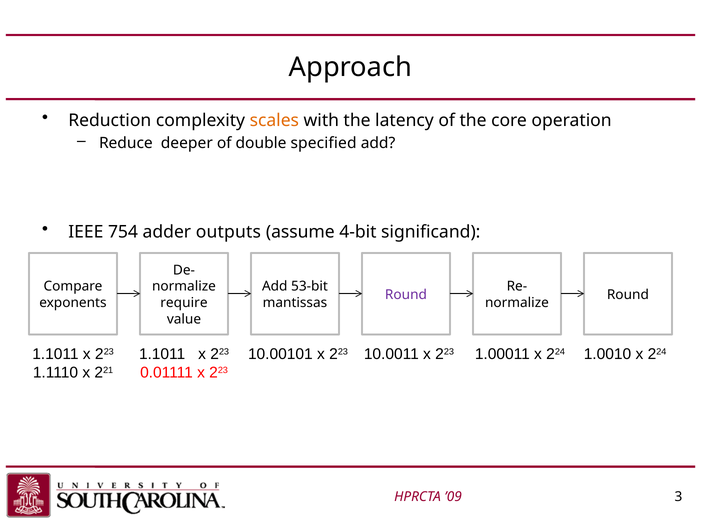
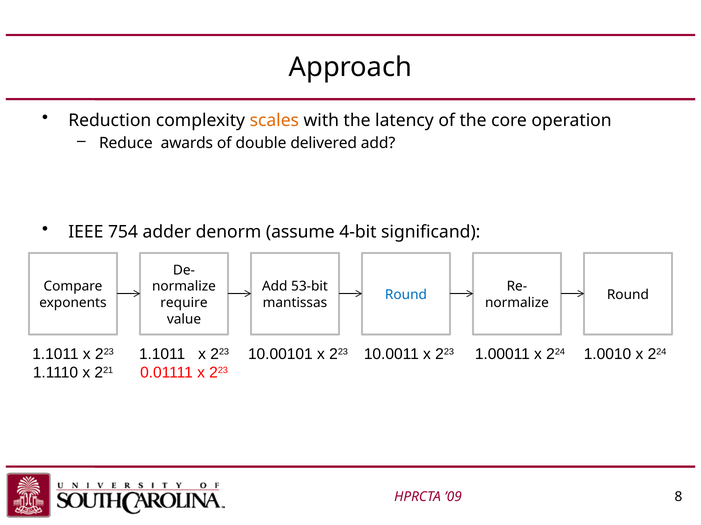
deeper: deeper -> awards (187, 143)
specified: specified -> delivered (324, 143)
outputs: outputs -> denorm (228, 232)
Round colour: purple -> blue (406, 295)
3: 3 -> 8 (679, 497)
